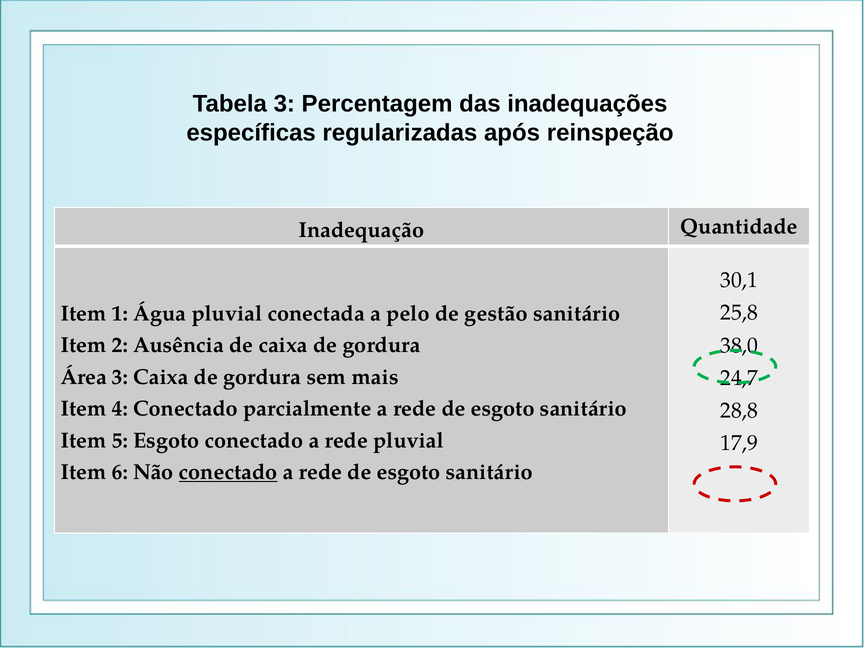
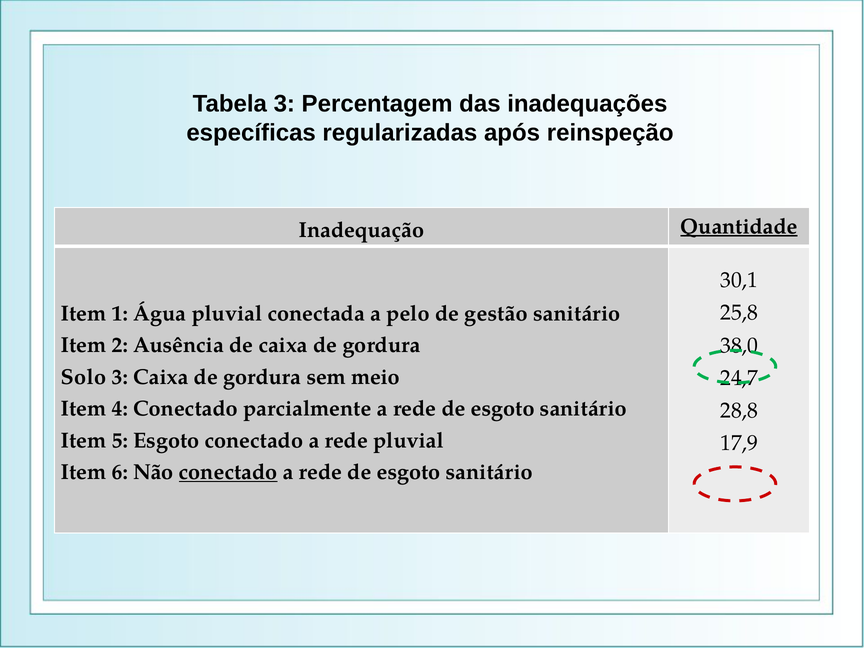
Quantidade underline: none -> present (739, 226)
Área: Área -> Solo (84, 377)
mais: mais -> meio (375, 377)
